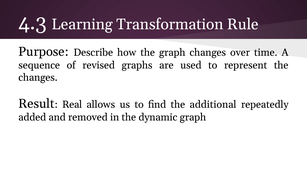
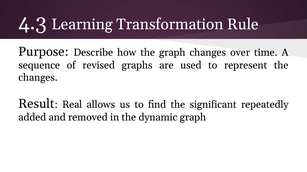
additional: additional -> significant (213, 105)
